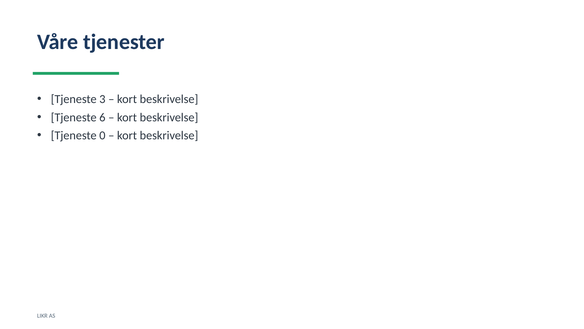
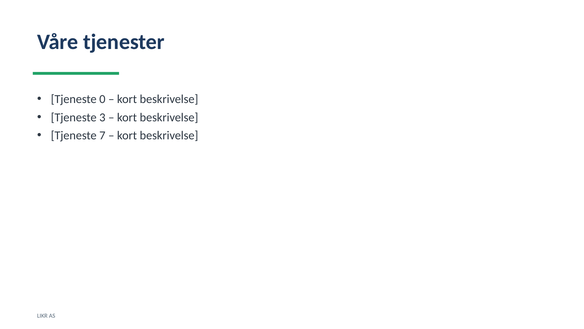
3: 3 -> 0 (102, 99)
6: 6 -> 3 (102, 117)
0: 0 -> 7 (102, 135)
